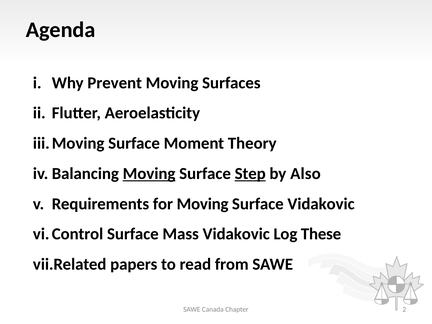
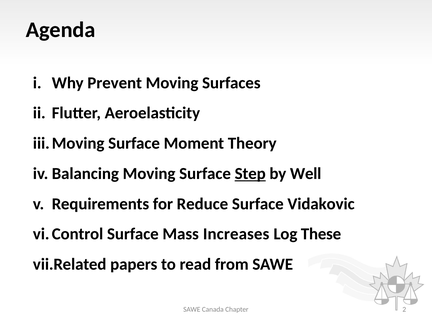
Moving underline: present -> none (149, 174)
Also: Also -> Well (306, 174)
for Moving: Moving -> Reduce (202, 204)
Mass Vidakovic: Vidakovic -> Increases (236, 234)
